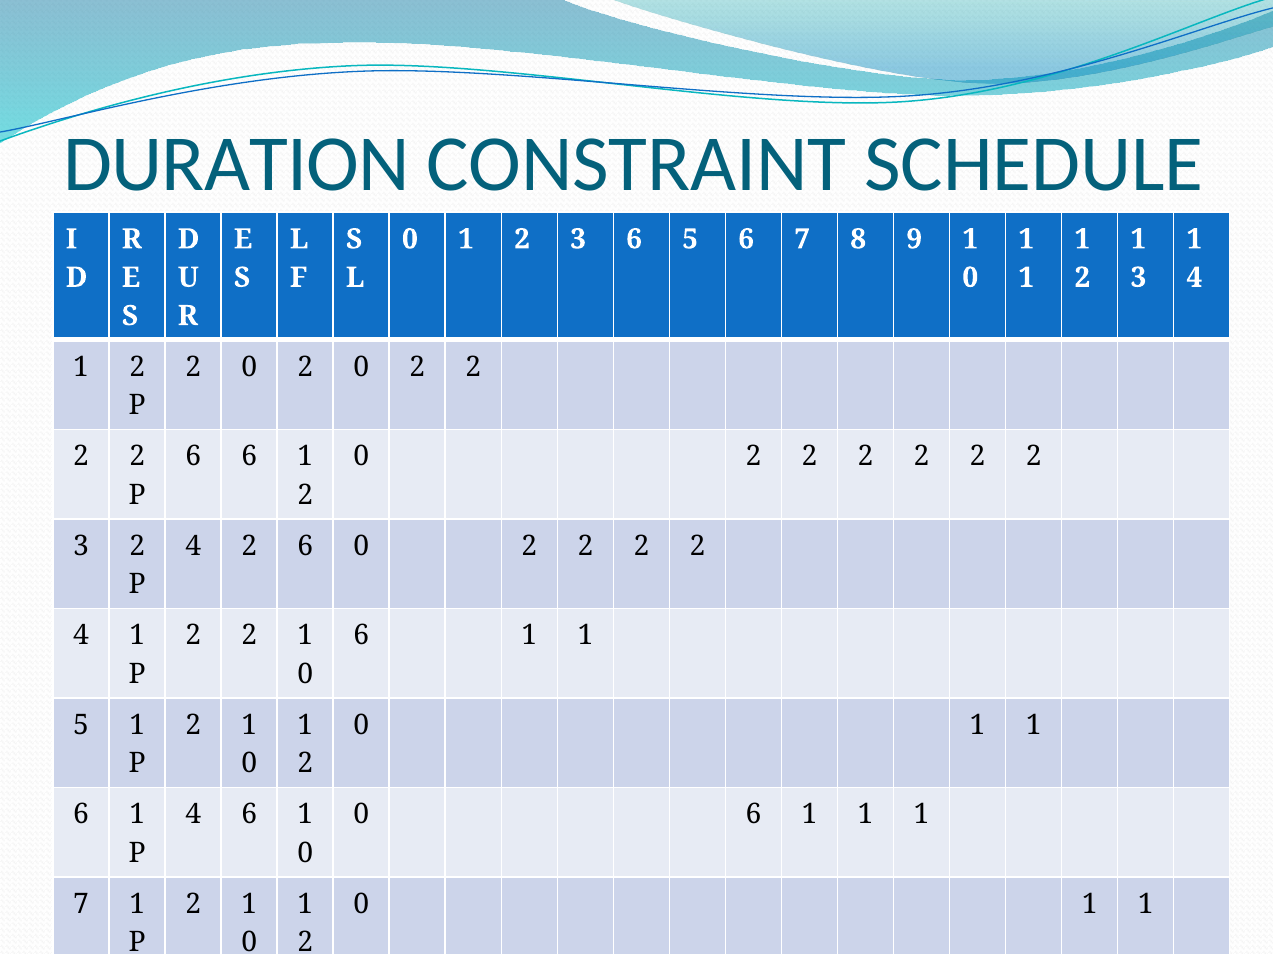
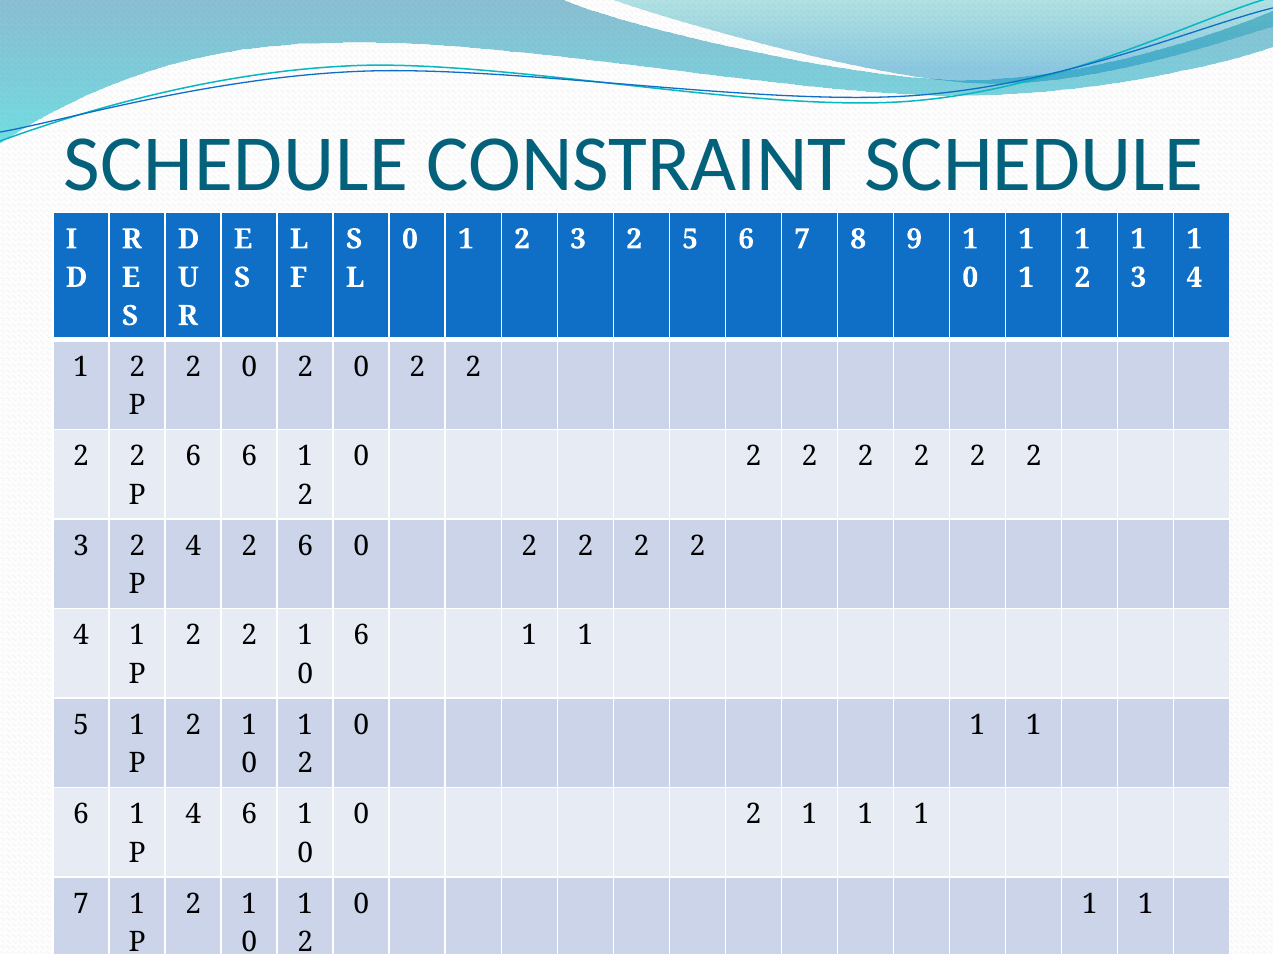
DURATION: DURATION -> SCHEDULE (236, 164)
1 2 3 6: 6 -> 2 (634, 239)
6: 6 -> 2 (754, 815)
